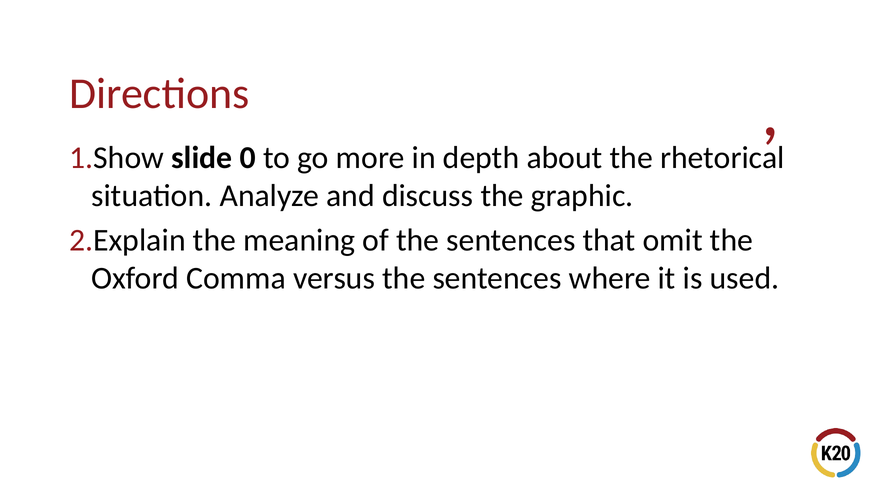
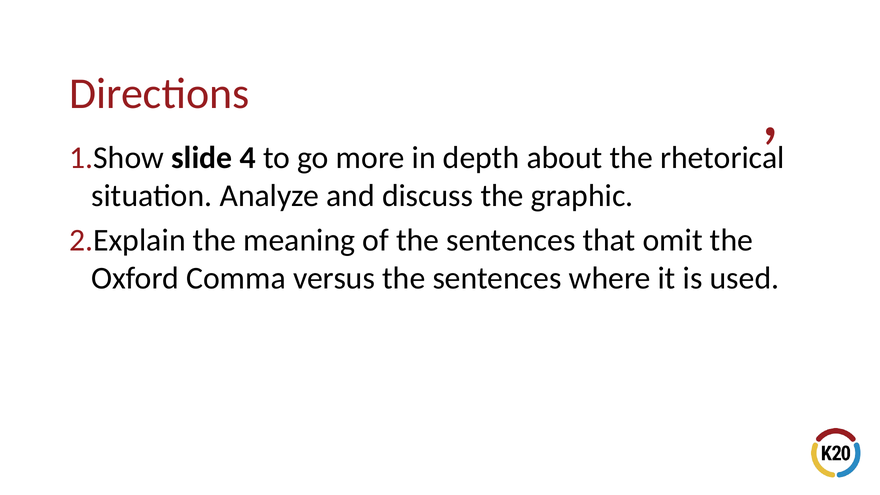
0: 0 -> 4 (248, 158)
